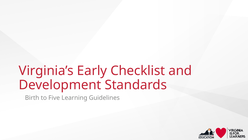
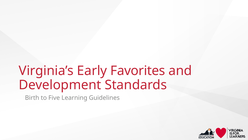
Checklist: Checklist -> Favorites (138, 71)
